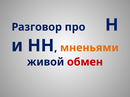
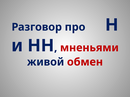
мненьями colour: orange -> red (89, 48)
